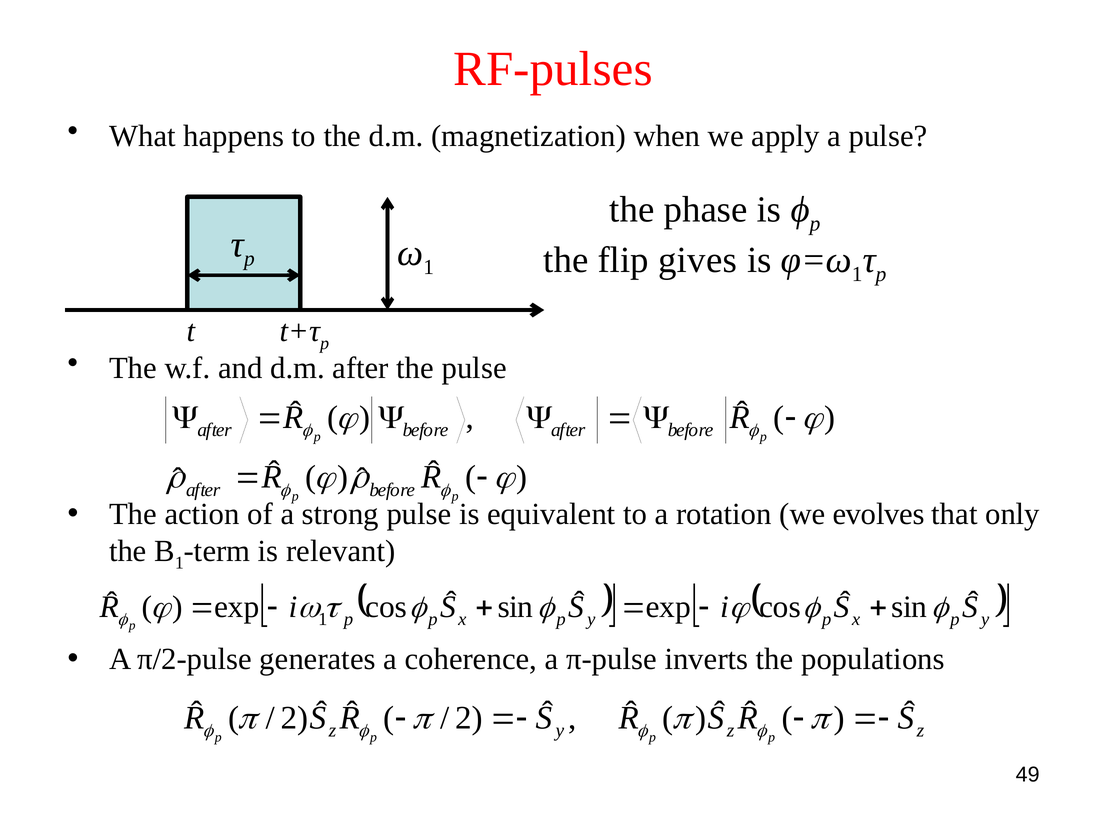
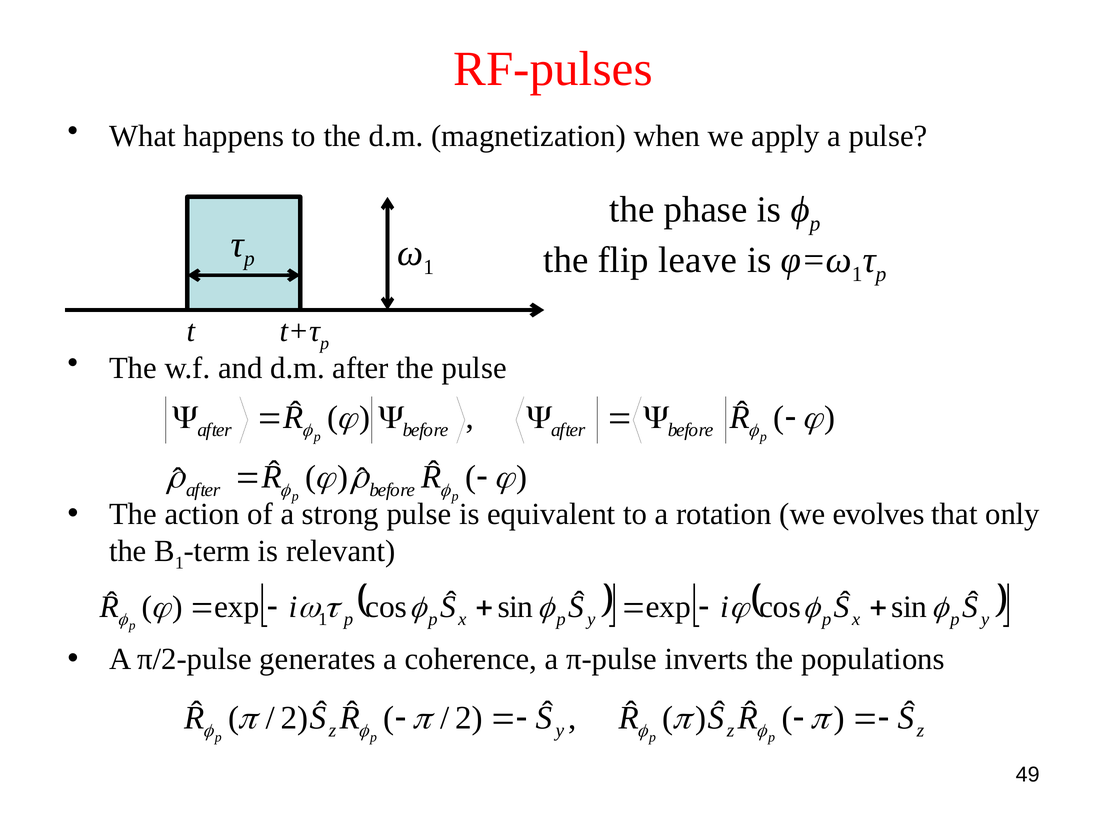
gives: gives -> leave (698, 260)
